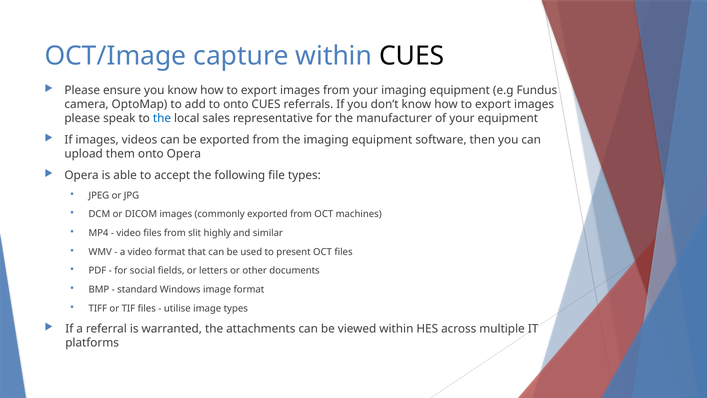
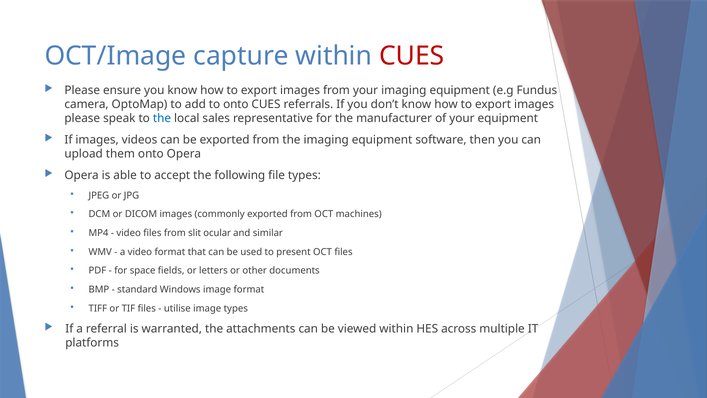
CUES colour: black -> red (412, 56)
highly: highly -> ocular (217, 233)
social: social -> space (143, 271)
